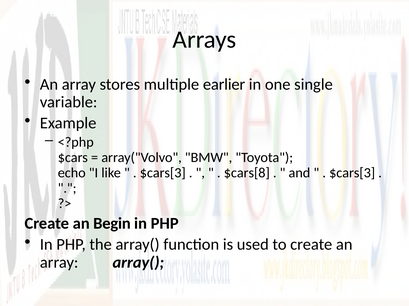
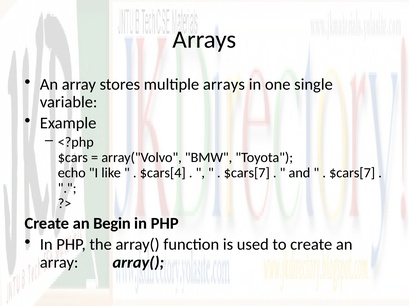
multiple earlier: earlier -> arrays (224, 85)
$cars[3: $cars[3 -> $cars[4 (163, 173)
$cars[8: $cars[8 -> $cars[7 (247, 173)
$cars[3: $cars[3 -> $cars[7 (352, 173)
